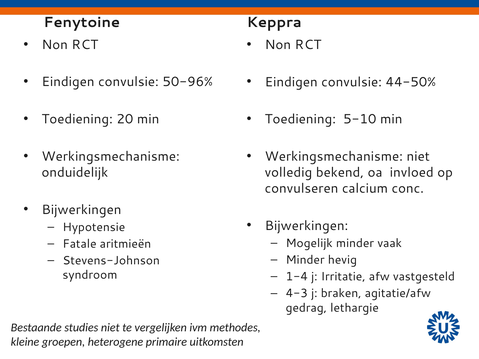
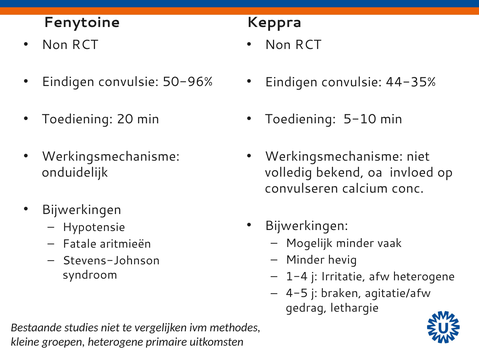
44-50%: 44-50% -> 44-35% (411, 82)
afw vastgesteld: vastgesteld -> heterogene (424, 277)
4-3: 4-3 -> 4-5 (297, 294)
